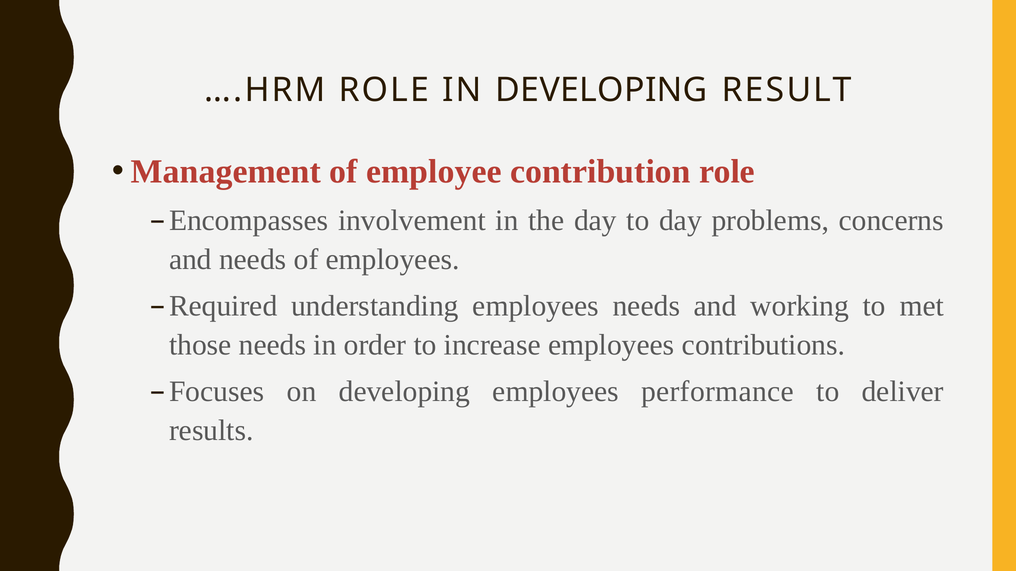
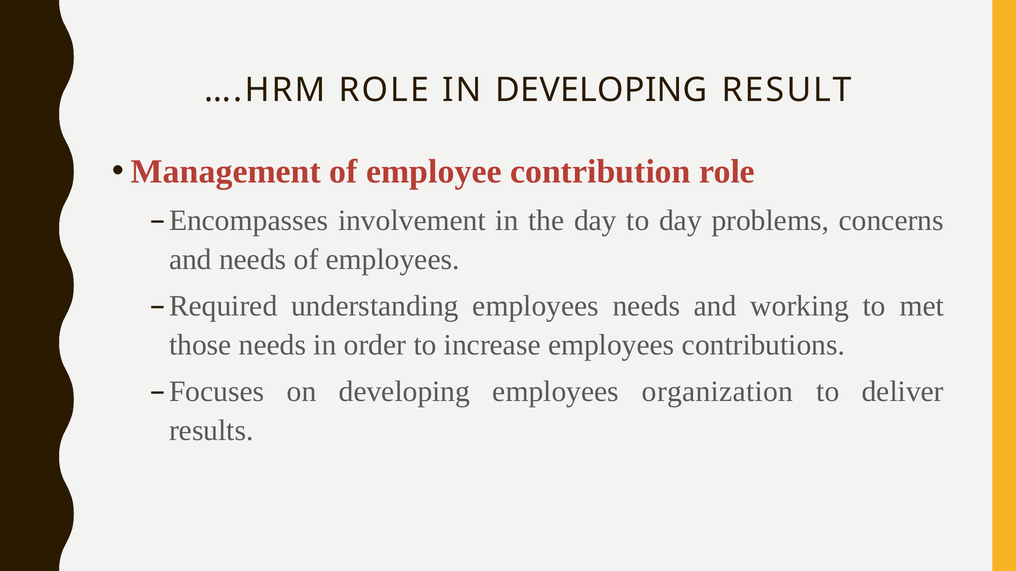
performance: performance -> organization (718, 392)
